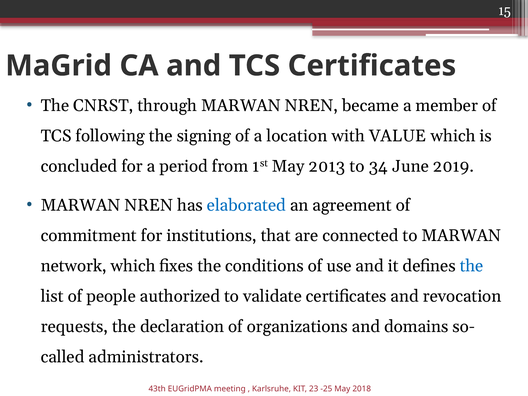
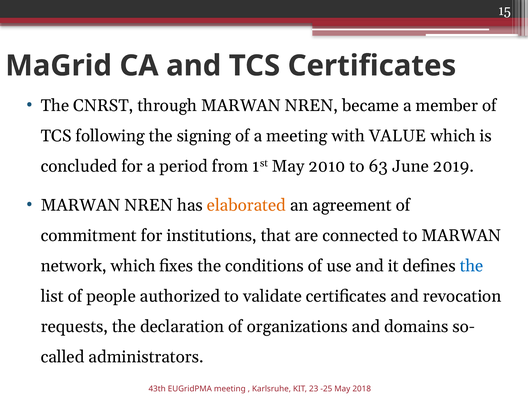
a location: location -> meeting (297, 136)
2013: 2013 -> 2010 (327, 166)
34: 34 -> 63 (378, 166)
elaborated colour: blue -> orange (246, 205)
